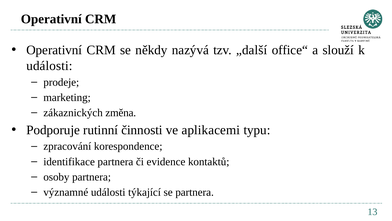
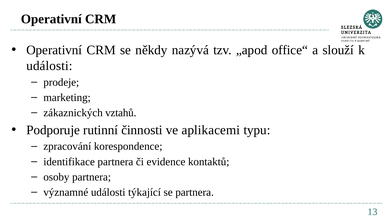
„další: „další -> „apod (252, 50)
změna: změna -> vztahů (121, 113)
